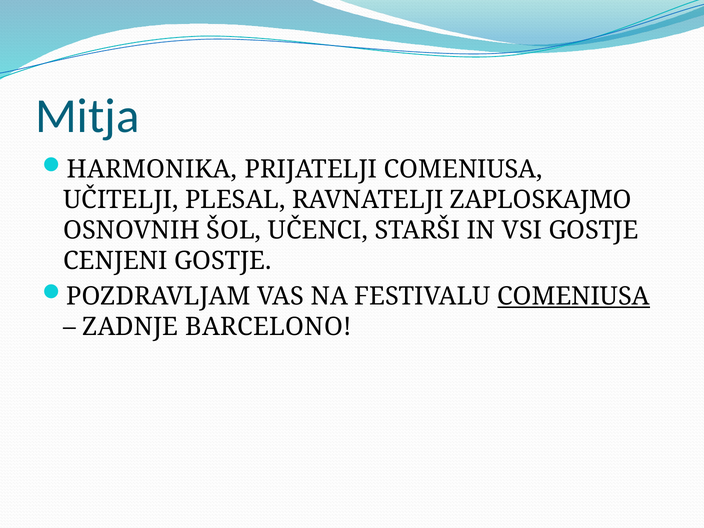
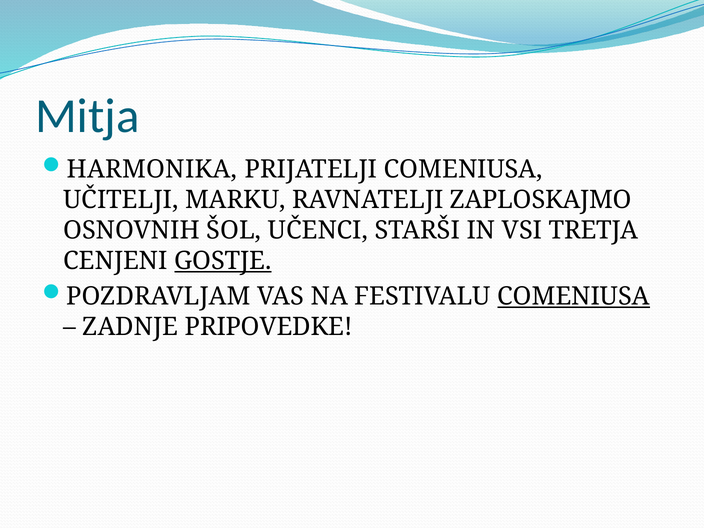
PLESAL: PLESAL -> MARKU (235, 200)
VSI GOSTJE: GOSTJE -> TRETJA (594, 230)
GOSTJE underline: none -> present (223, 261)
BARCELONO: BARCELONO -> PRIPOVEDKE (269, 327)
